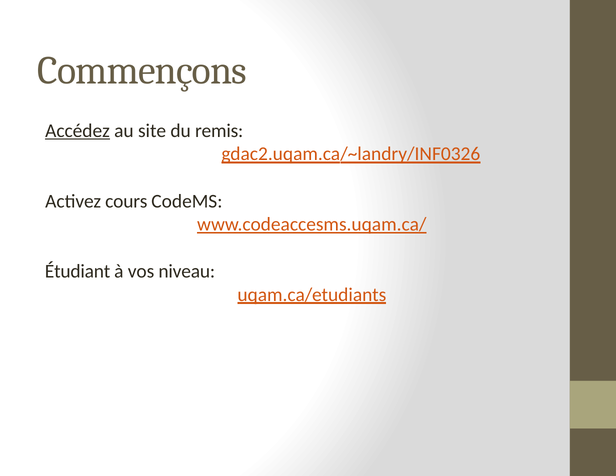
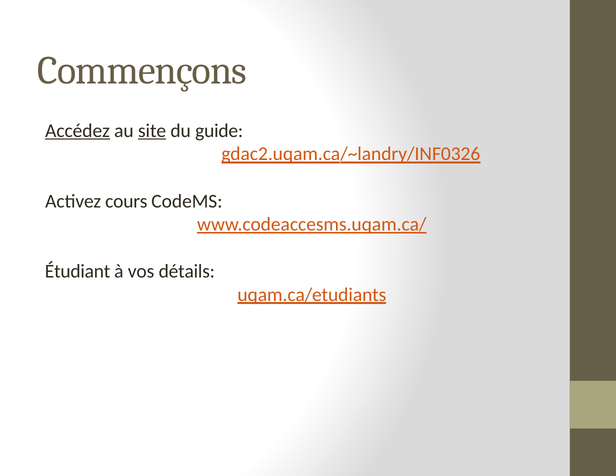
site underline: none -> present (152, 131)
remis: remis -> guide (219, 131)
niveau: niveau -> détails (187, 271)
